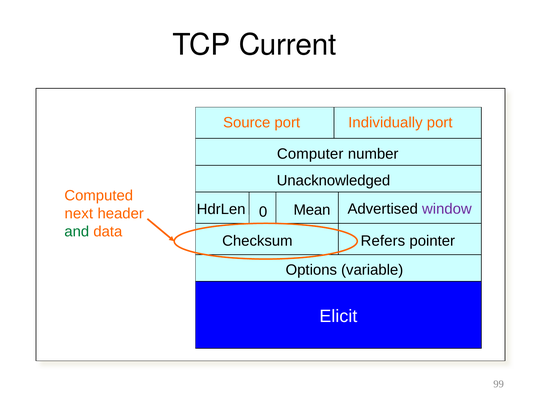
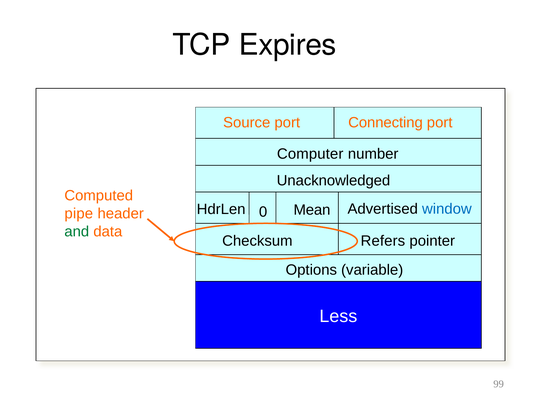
Current: Current -> Expires (288, 45)
Individually: Individually -> Connecting (385, 123)
window colour: purple -> blue (447, 209)
next: next -> pipe (79, 214)
Elicit: Elicit -> Less (338, 316)
